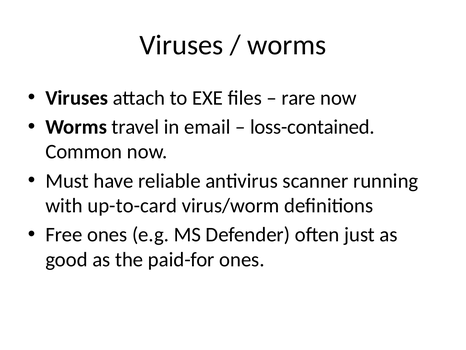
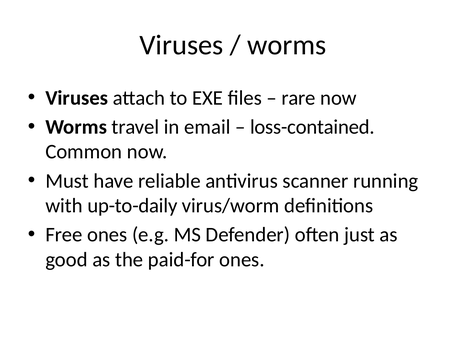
up-to-card: up-to-card -> up-to-daily (132, 205)
